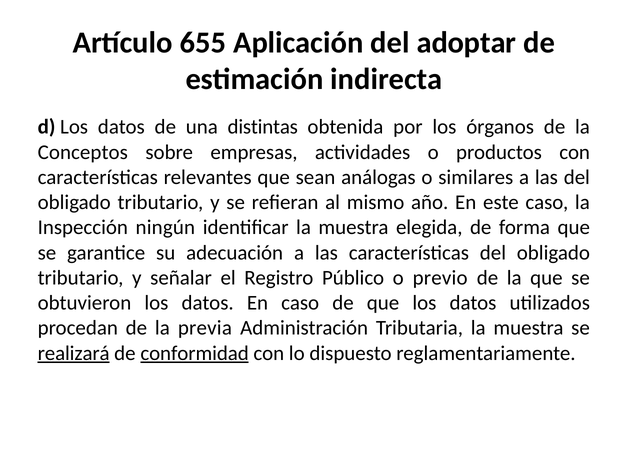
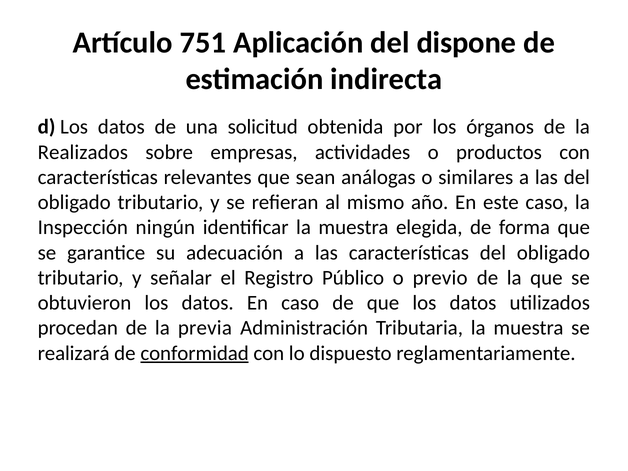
655: 655 -> 751 (203, 42)
adoptar: adoptar -> dispone (466, 42)
distintas: distintas -> solicitud (263, 127)
Conceptos: Conceptos -> Realizados (83, 152)
realizará underline: present -> none (74, 353)
